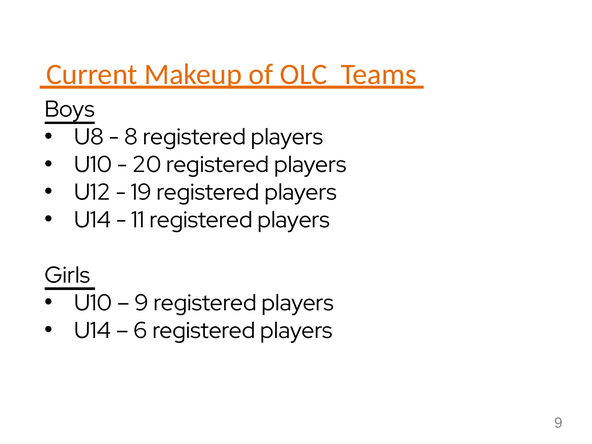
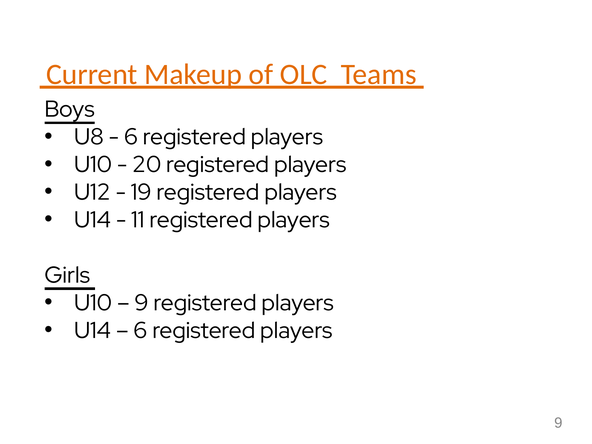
8: 8 -> 6 (131, 137)
